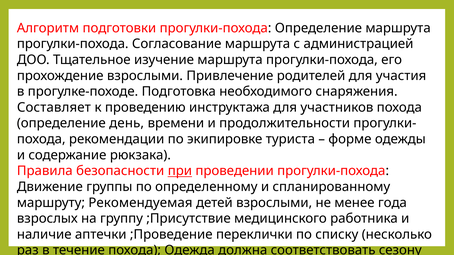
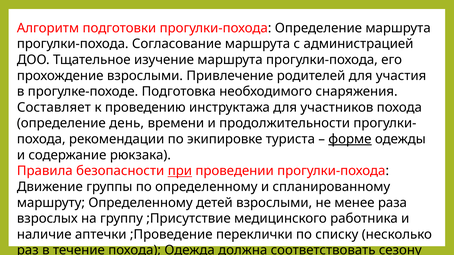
форме underline: none -> present (350, 139)
маршруту Рекомендуемая: Рекомендуемая -> Определенному (141, 203)
менее года: года -> раза (392, 203)
